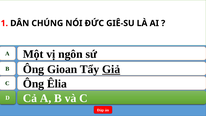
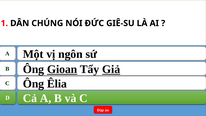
Gioan underline: none -> present (62, 69)
